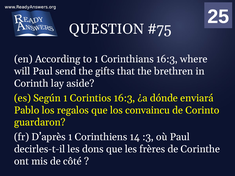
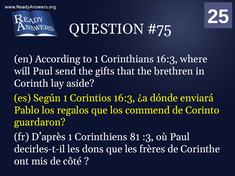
convaincu: convaincu -> commend (148, 110)
Corinthiens 14: 14 -> 81 (135, 137)
